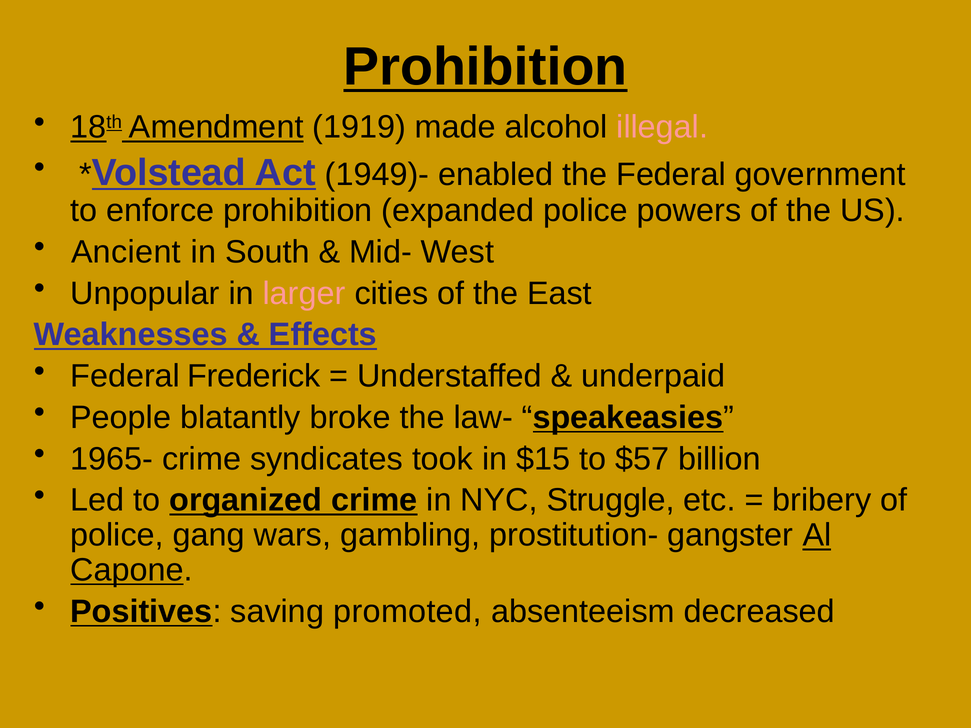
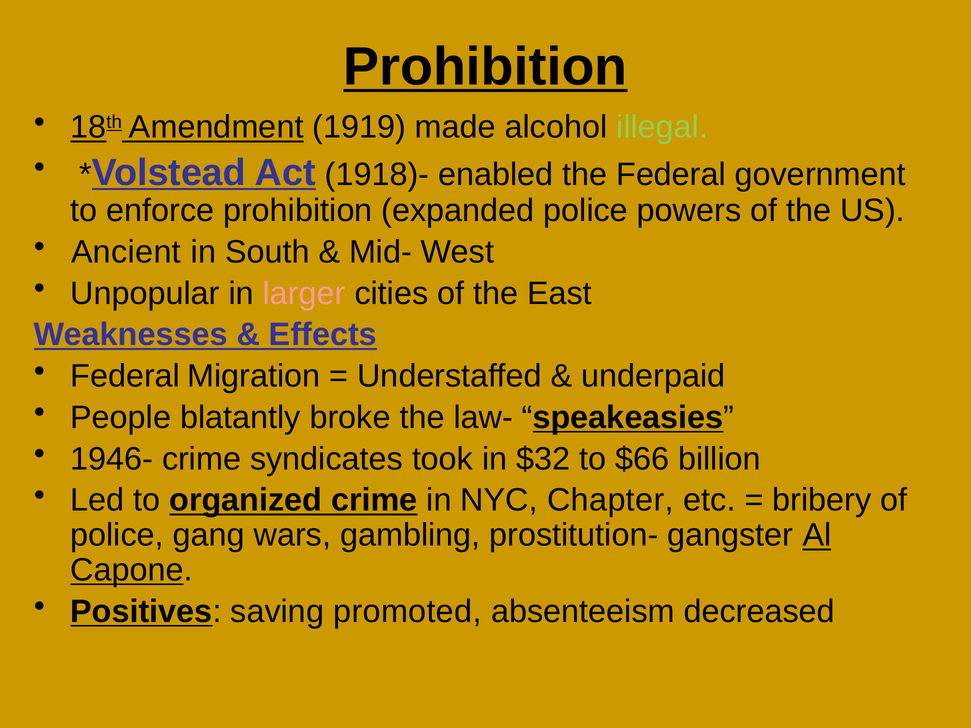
illegal colour: pink -> light green (662, 127)
1949)-: 1949)- -> 1918)- (377, 175)
Frederick: Frederick -> Migration (254, 376)
1965-: 1965- -> 1946- (112, 459)
$15: $15 -> $32 (543, 459)
$57: $57 -> $66 (642, 459)
Struggle: Struggle -> Chapter (610, 500)
